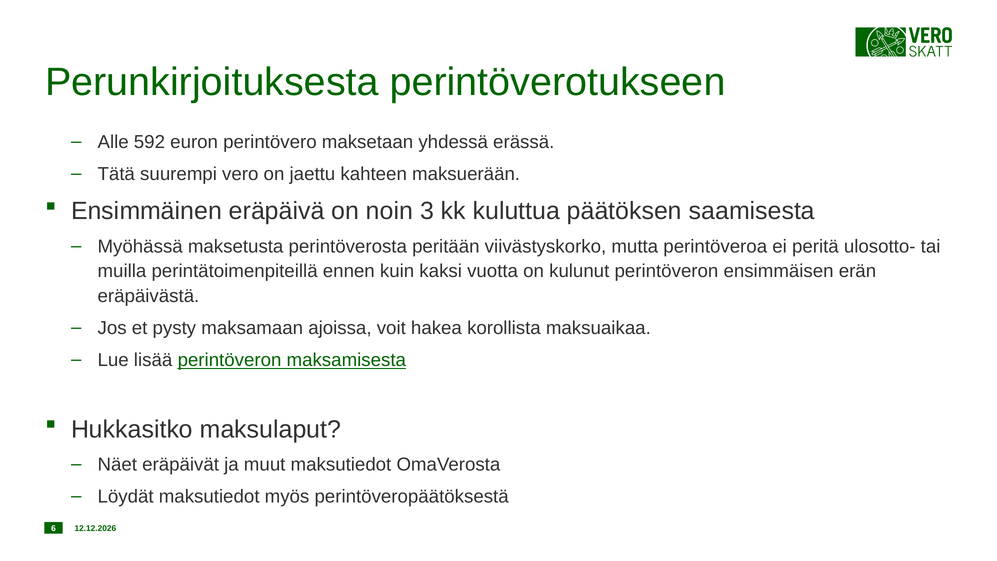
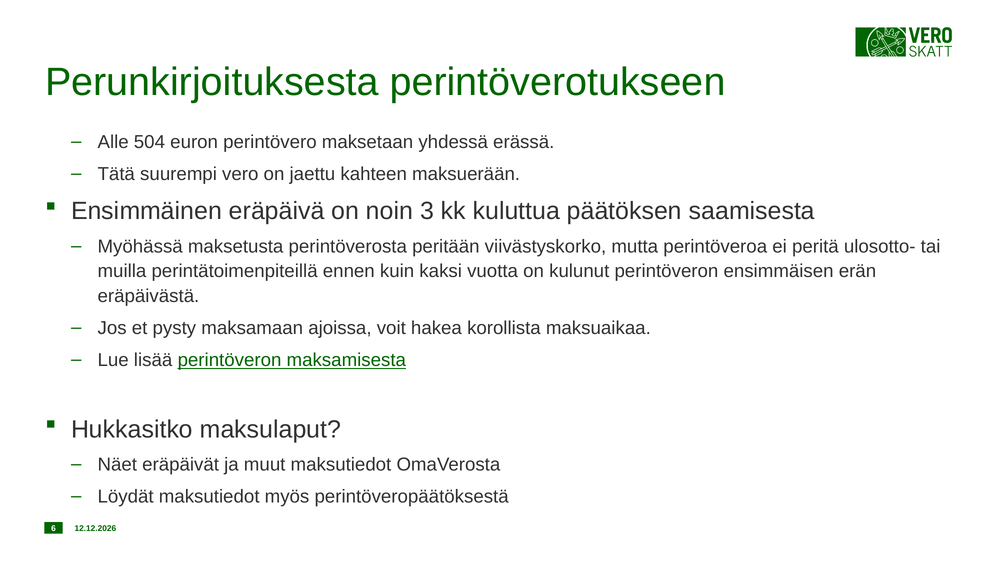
592: 592 -> 504 (149, 142)
